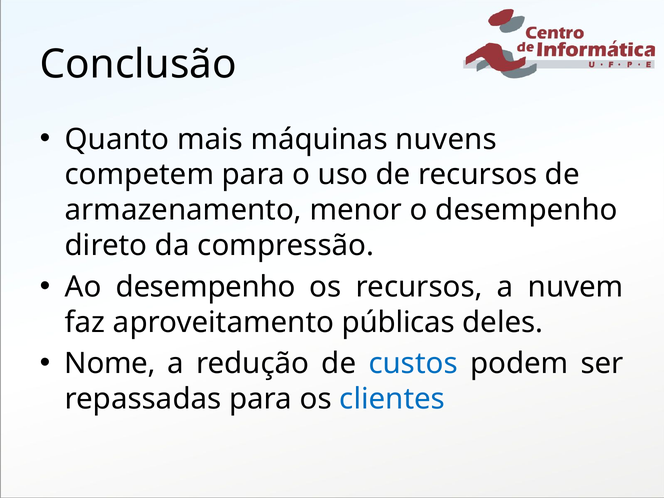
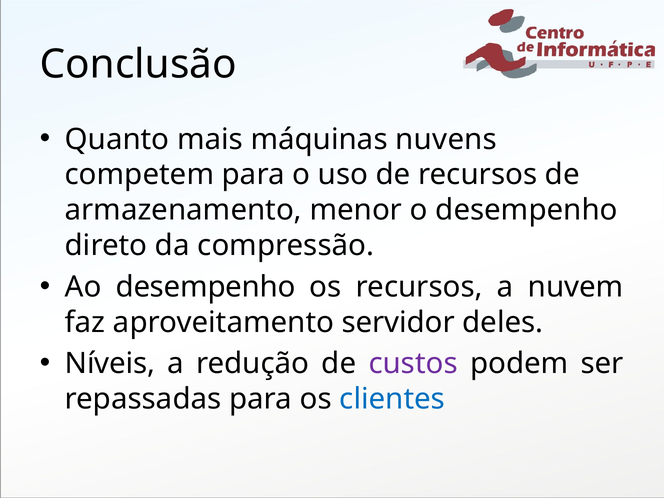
públicas: públicas -> servidor (398, 322)
Nome: Nome -> Níveis (110, 364)
custos colour: blue -> purple (413, 364)
